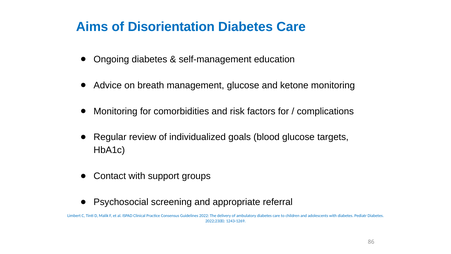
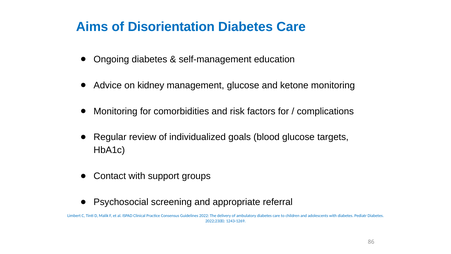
breath: breath -> kidney (151, 85)
